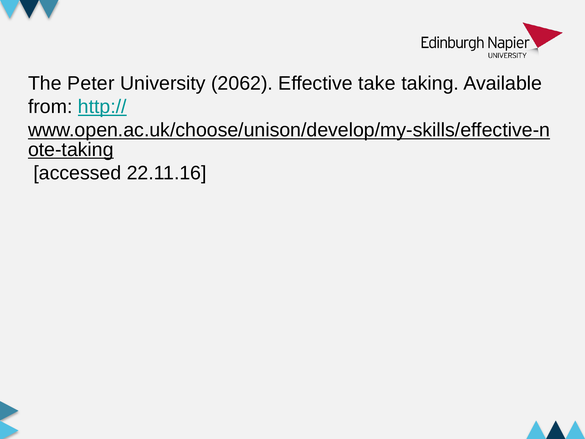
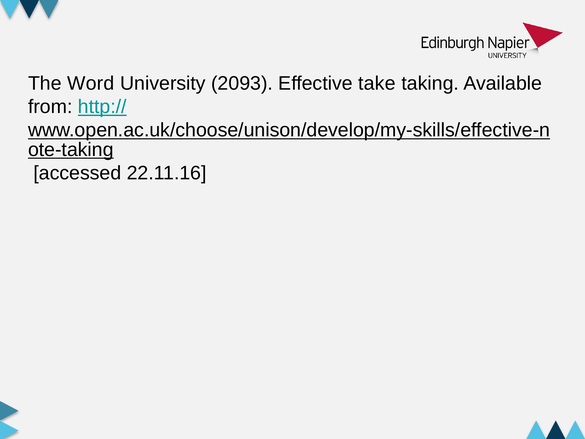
Peter: Peter -> Word (91, 83)
2062: 2062 -> 2093 (242, 83)
